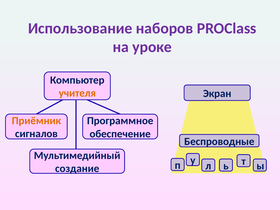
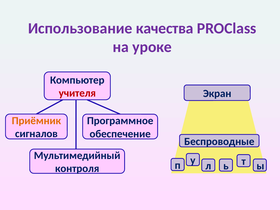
наборов: наборов -> качества (165, 28)
учителя colour: orange -> red (77, 93)
создание: создание -> контроля (77, 168)
